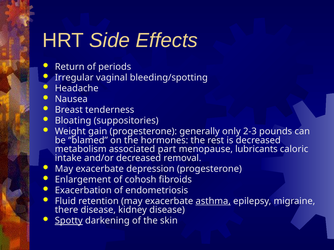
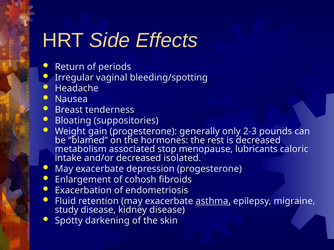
part: part -> stop (167, 149)
removal: removal -> isolated (182, 158)
there: there -> study (67, 210)
Spotty underline: present -> none (69, 221)
